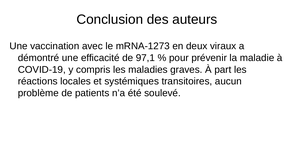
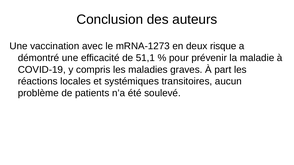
viraux: viraux -> risque (223, 46)
97,1: 97,1 -> 51,1 (145, 58)
